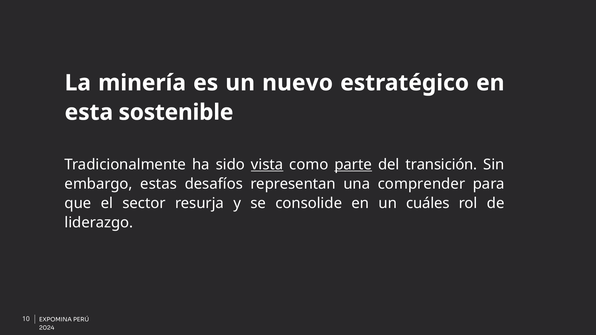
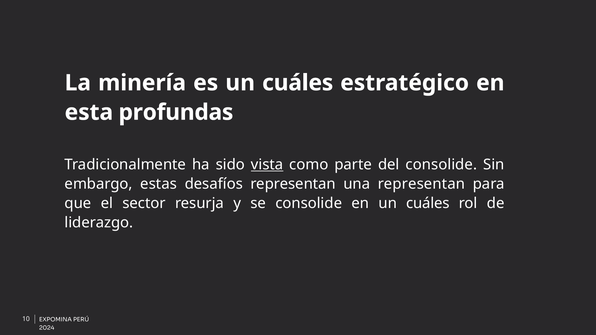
es un nuevo: nuevo -> cuáles (298, 83)
sostenible: sostenible -> profundas (176, 112)
parte underline: present -> none (353, 165)
del transición: transición -> consolide (441, 165)
una comprender: comprender -> representan (421, 184)
